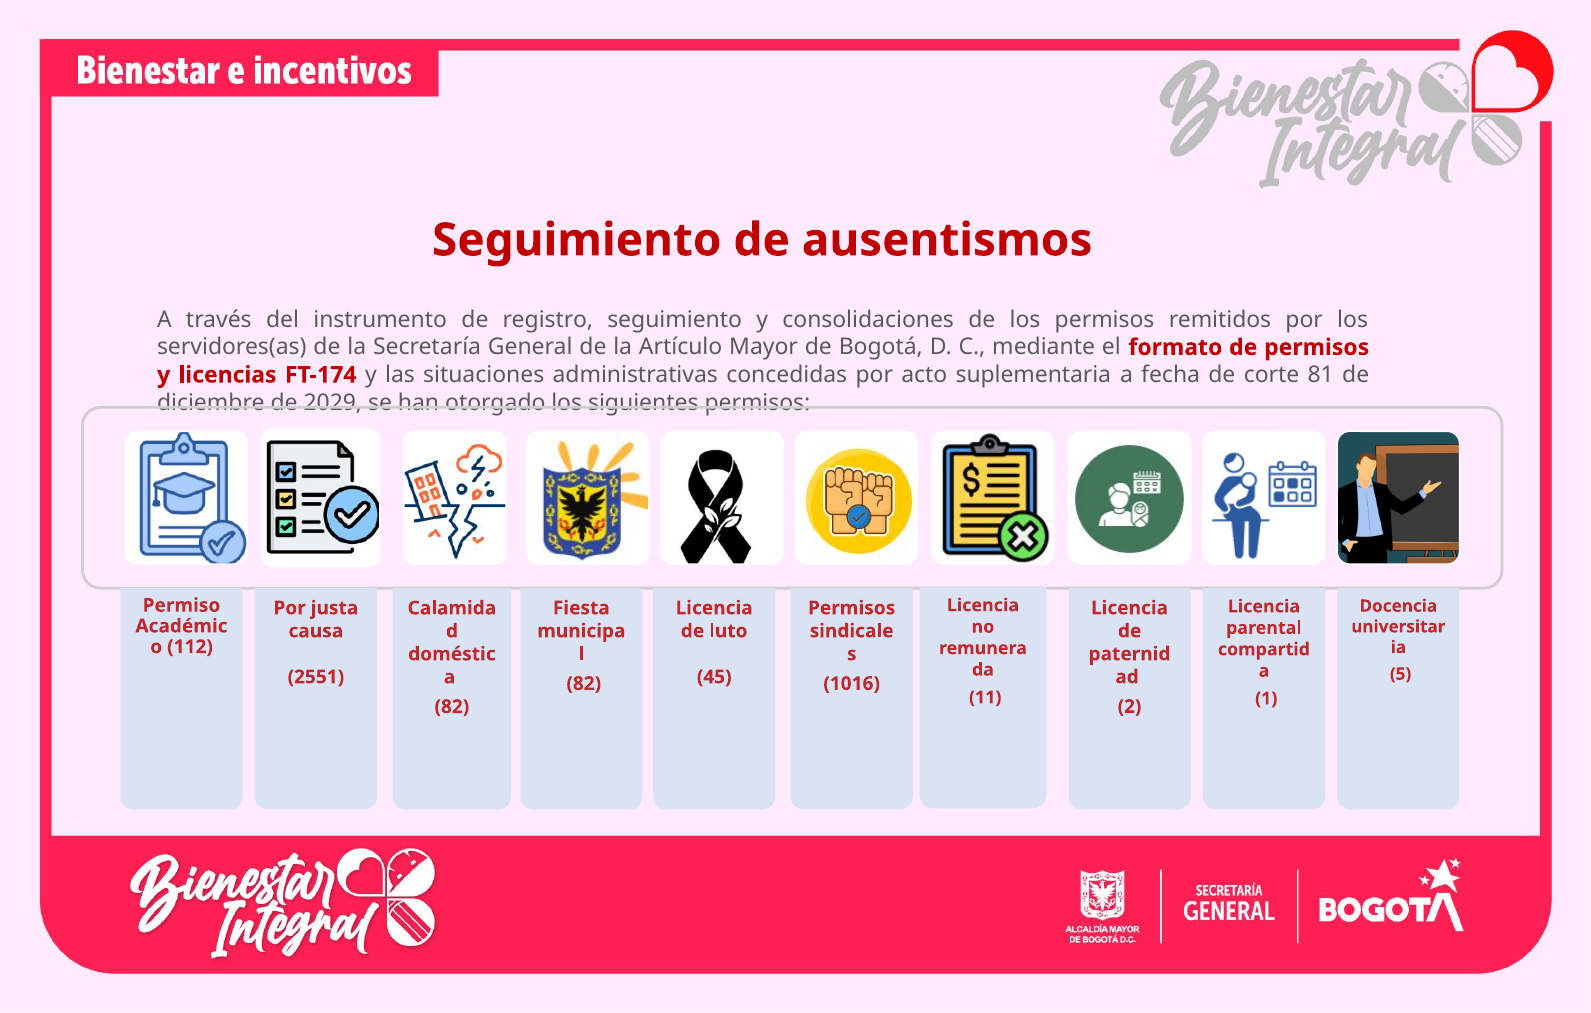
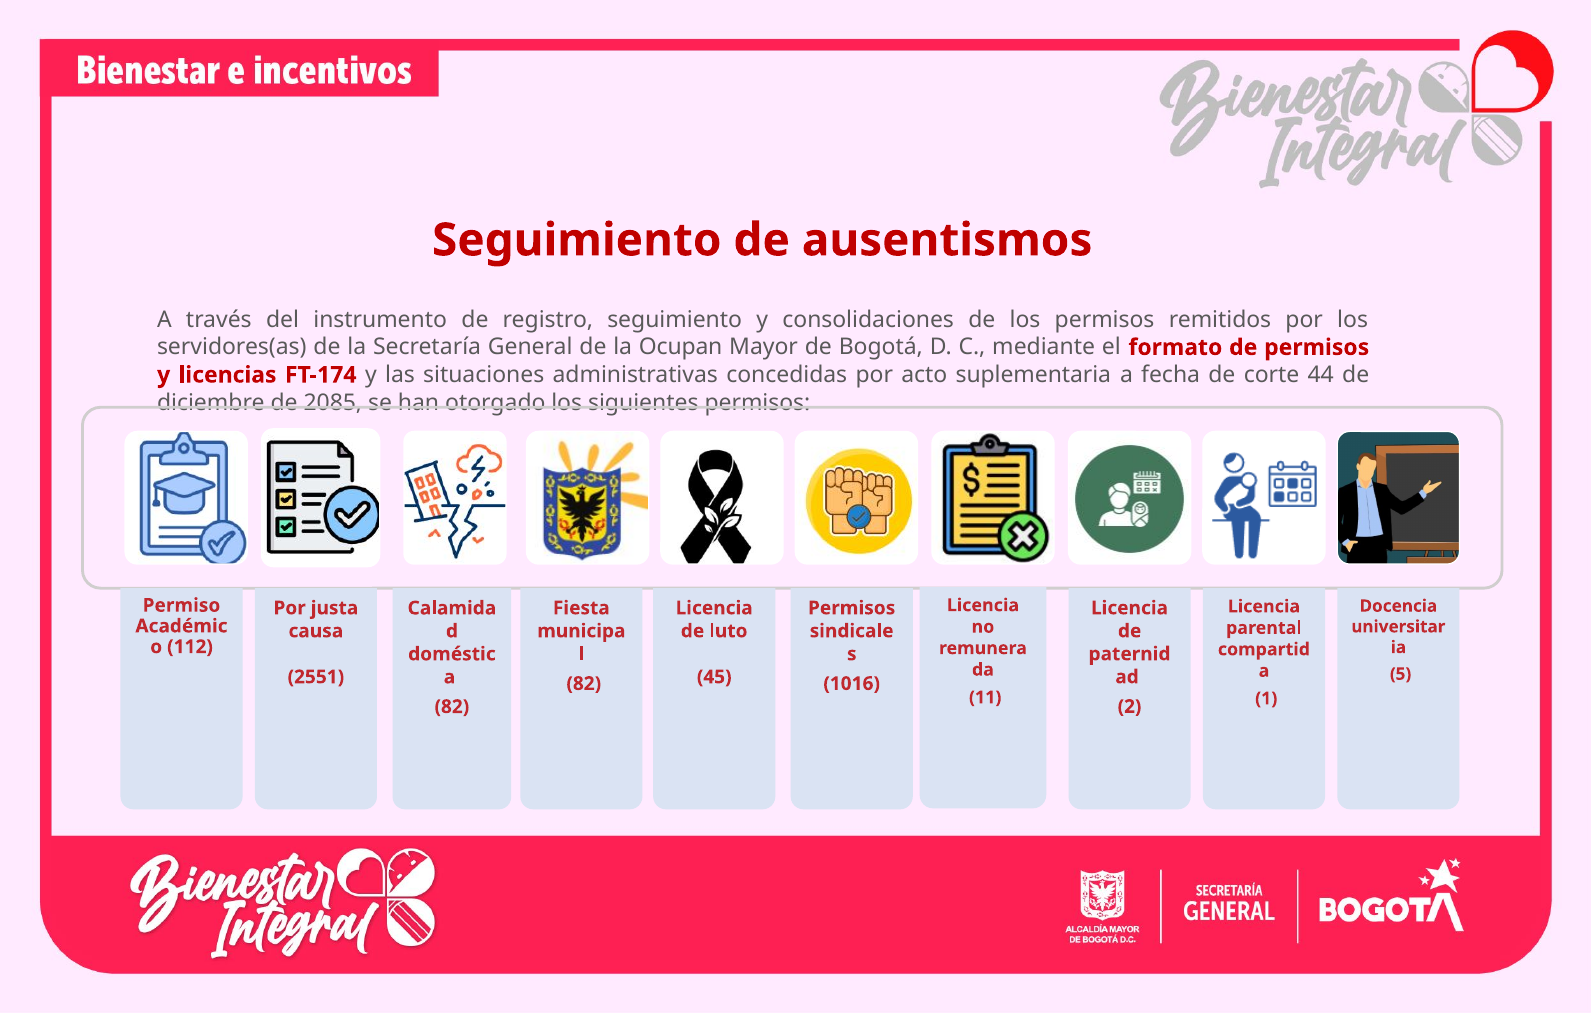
Artículo: Artículo -> Ocupan (681, 347)
81: 81 -> 44 (1321, 375)
2029: 2029 -> 2085 (333, 402)
